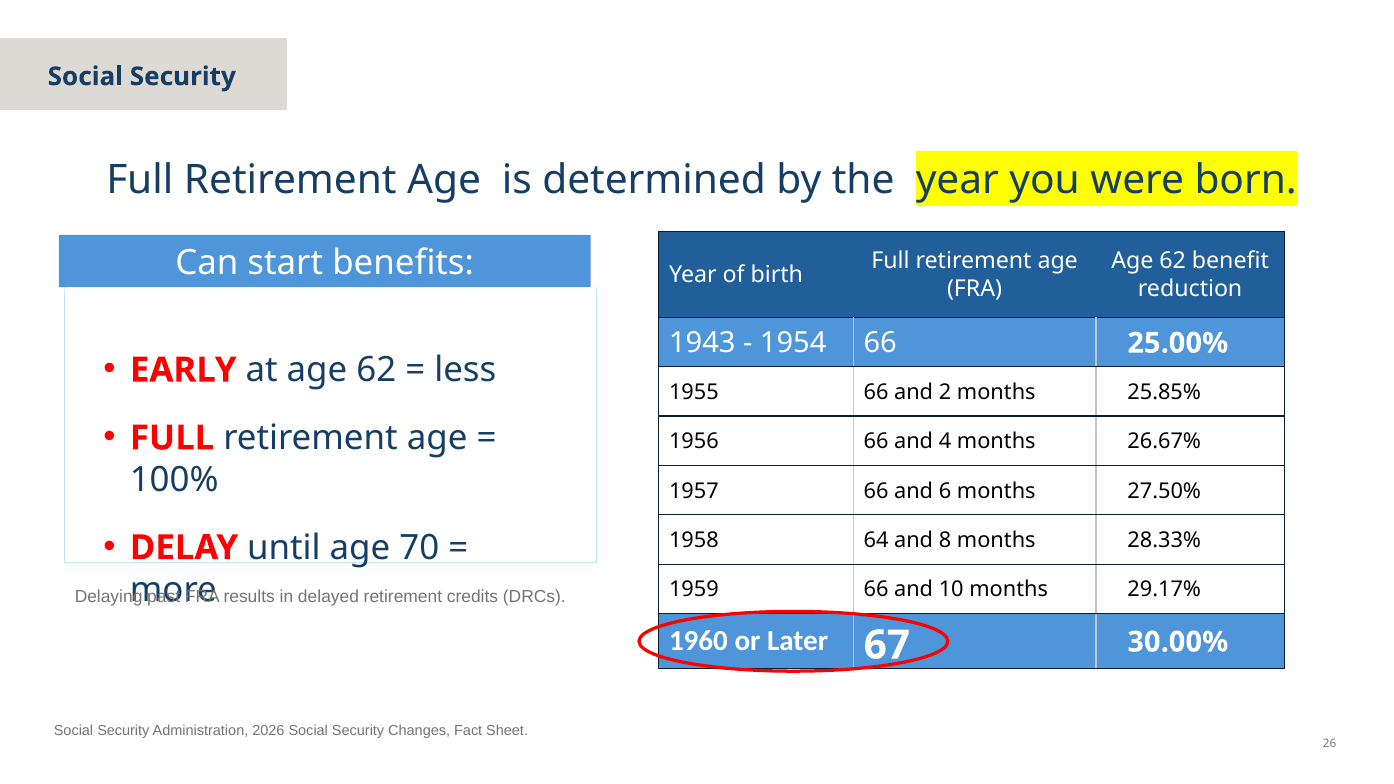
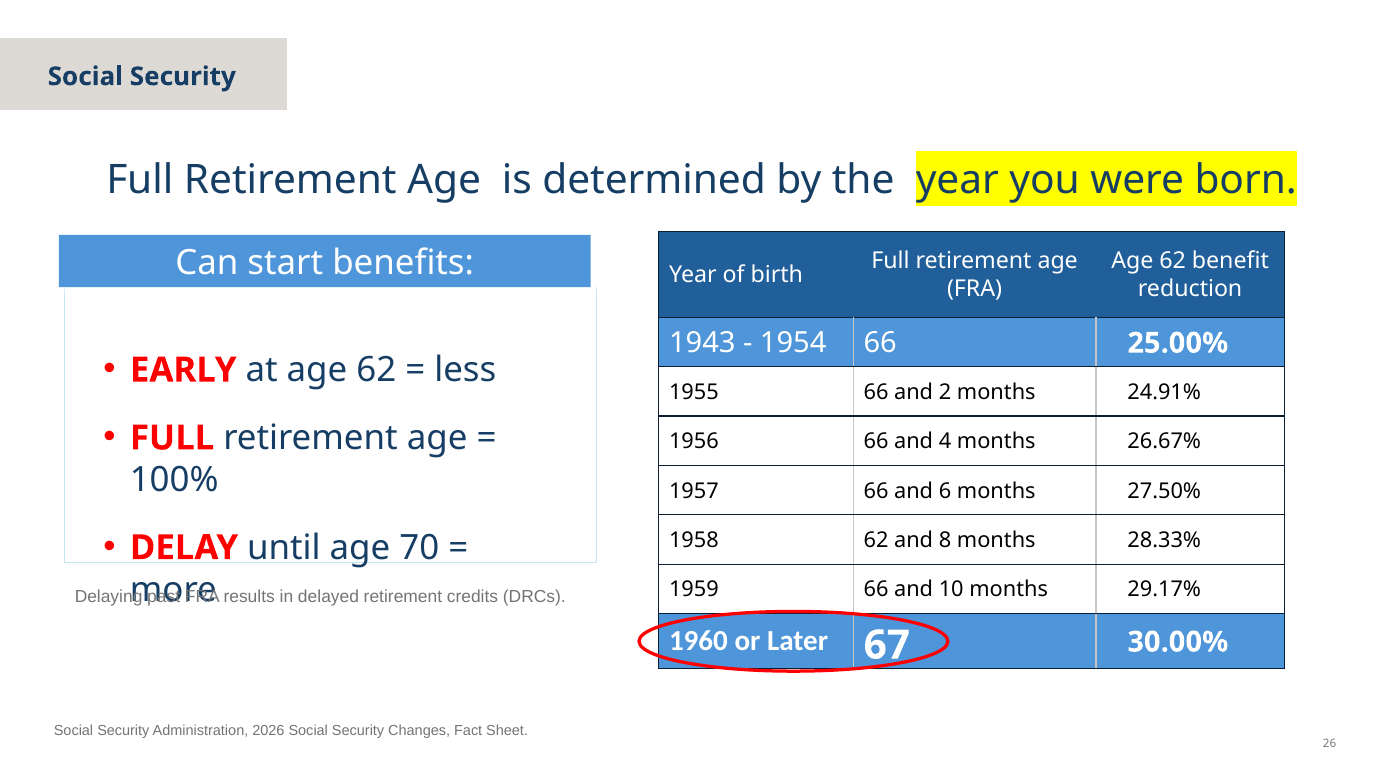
25.85%: 25.85% -> 24.91% (1164, 392)
1958 64: 64 -> 62 (876, 540)
